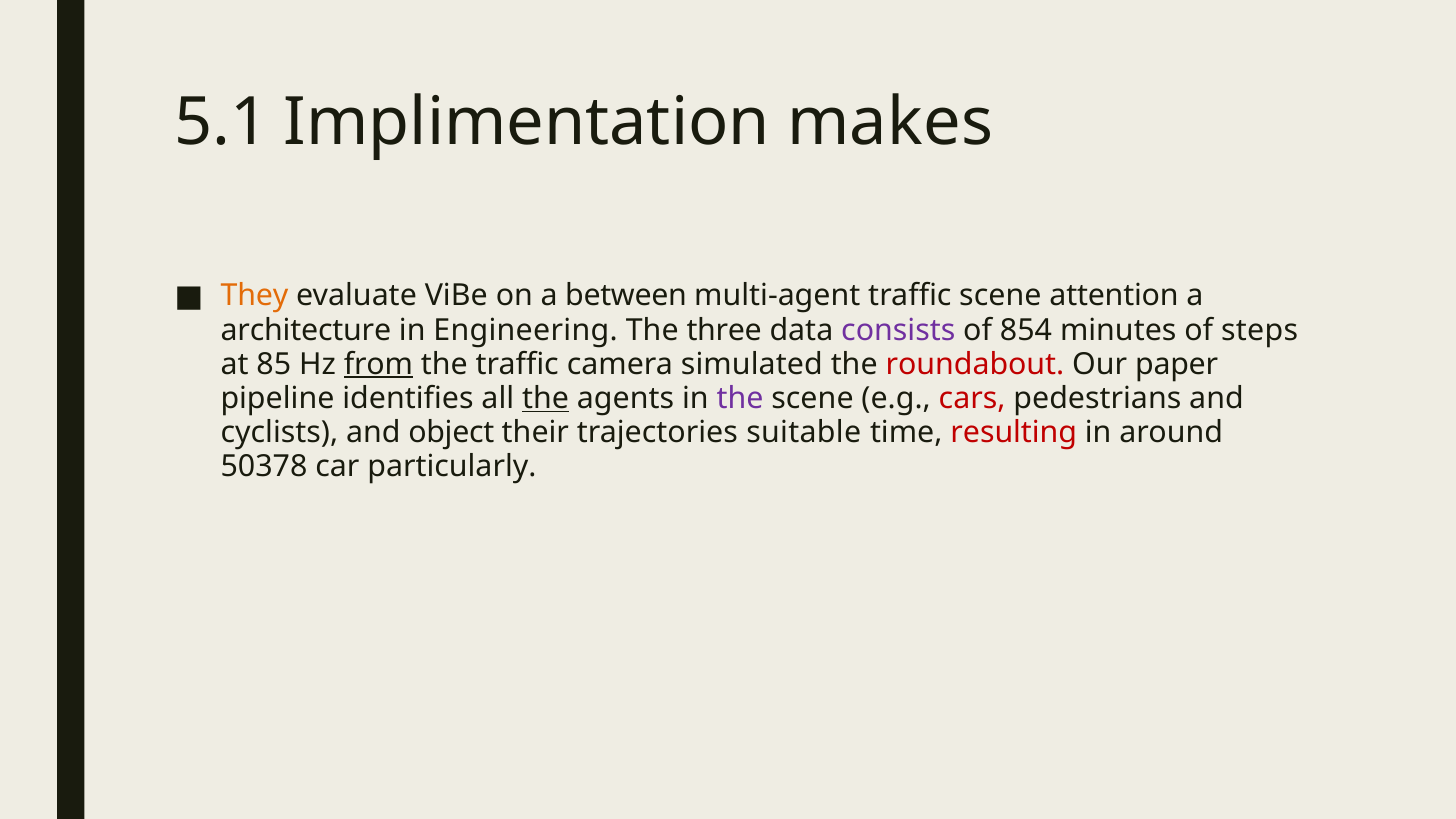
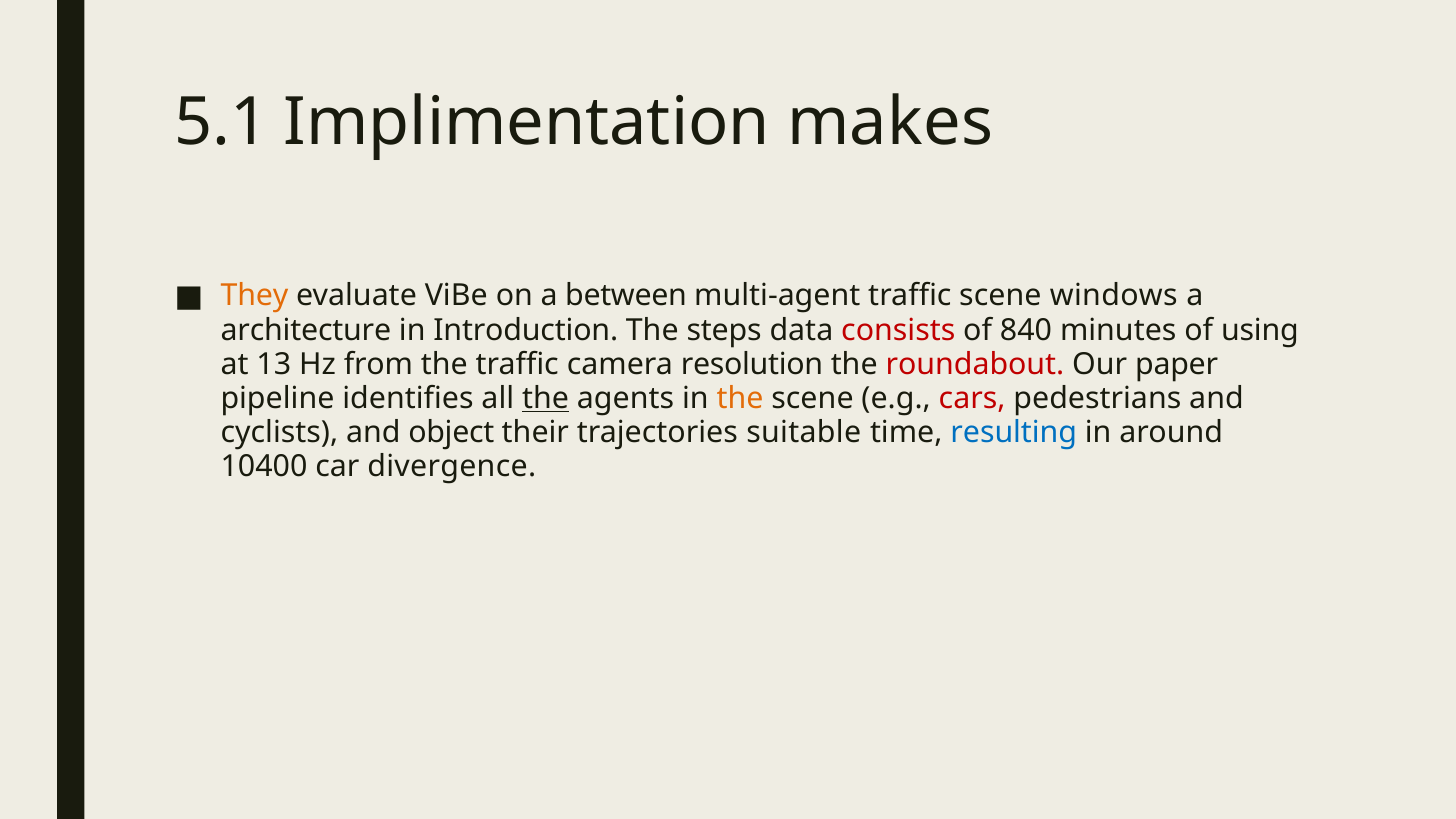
attention: attention -> windows (1114, 296)
Engineering: Engineering -> Introduction (526, 330)
three: three -> steps (724, 330)
consists colour: purple -> red (898, 330)
854: 854 -> 840 (1026, 330)
steps: steps -> using (1260, 330)
85: 85 -> 13 (274, 364)
from underline: present -> none (378, 364)
simulated: simulated -> resolution (752, 364)
the colour: purple -> orange (740, 398)
resulting colour: red -> blue (1014, 433)
50378: 50378 -> 10400 (264, 467)
particularly: particularly -> divergence (452, 467)
